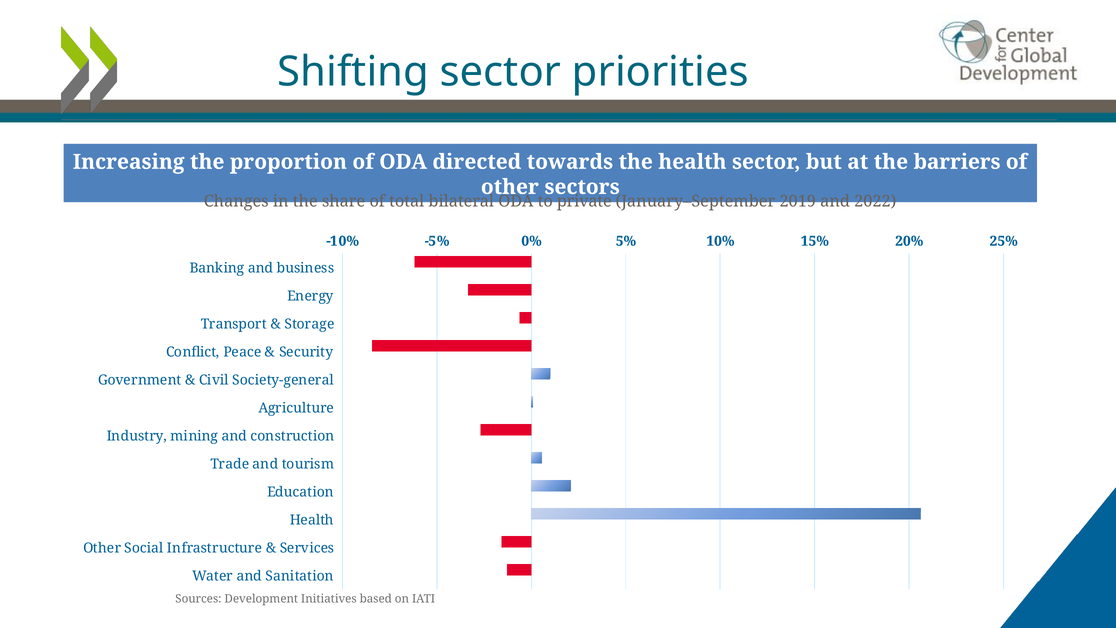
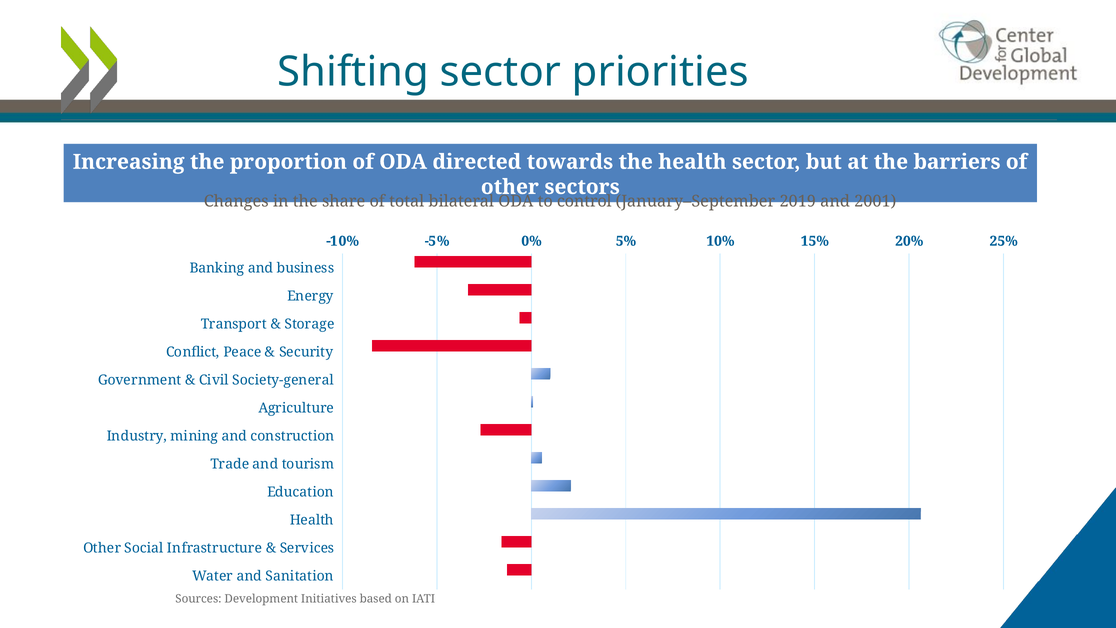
private: private -> control (584, 202)
2022: 2022 -> 2001 (875, 202)
